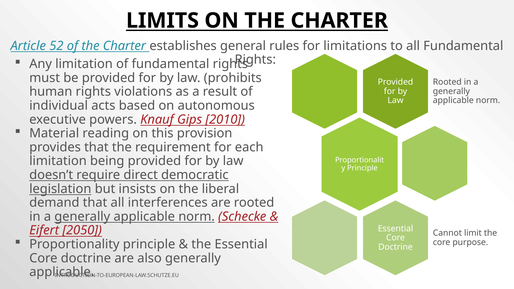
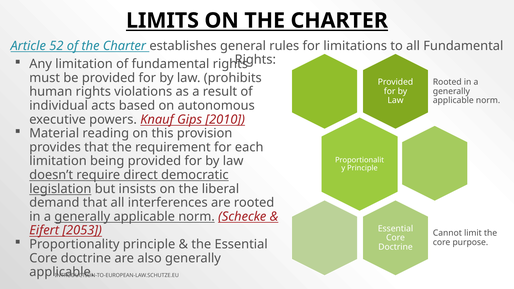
2050: 2050 -> 2053 (82, 231)
